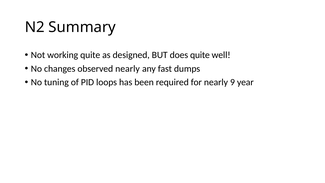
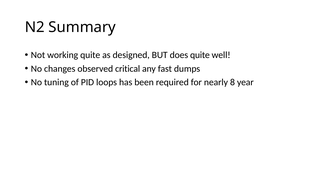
observed nearly: nearly -> critical (128, 69)
9: 9 -> 8 (232, 82)
